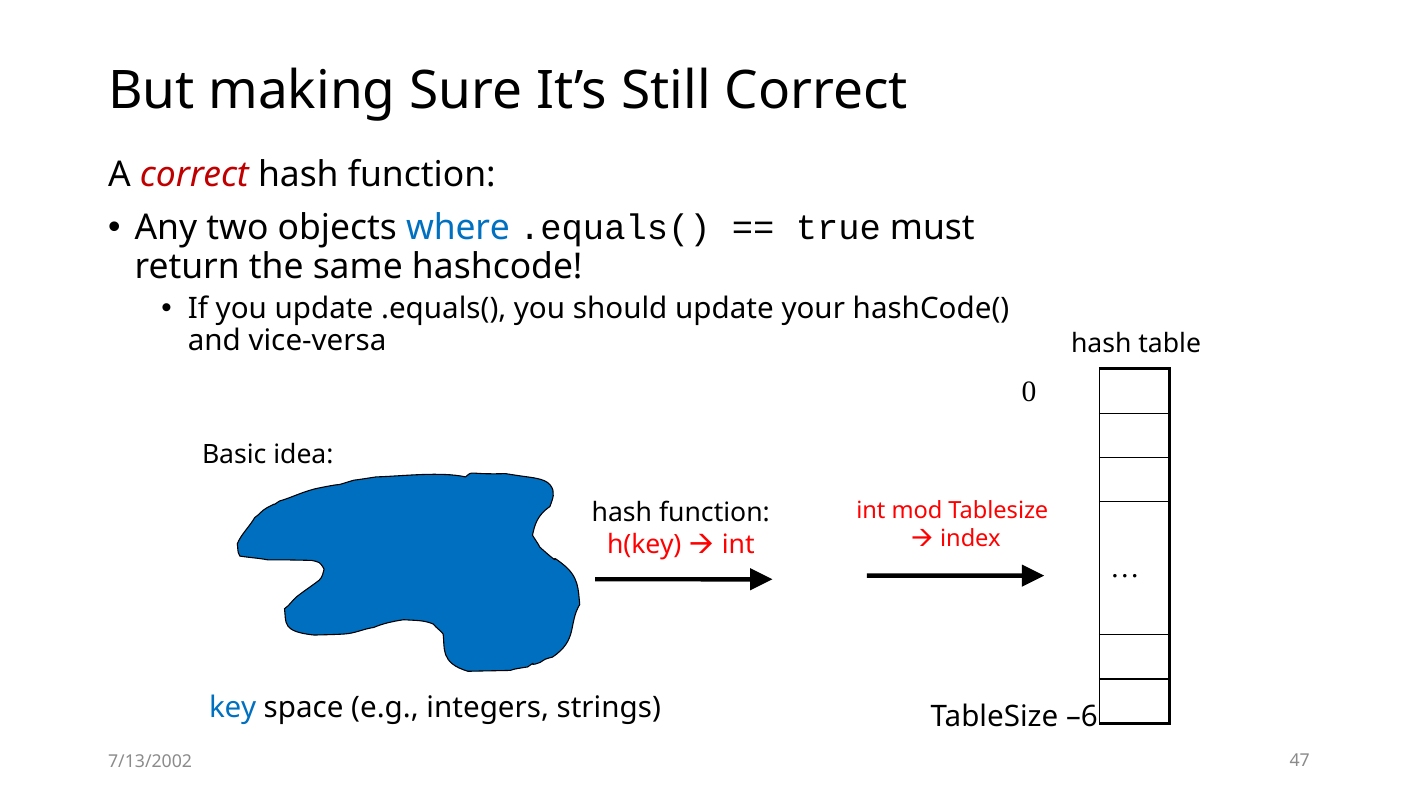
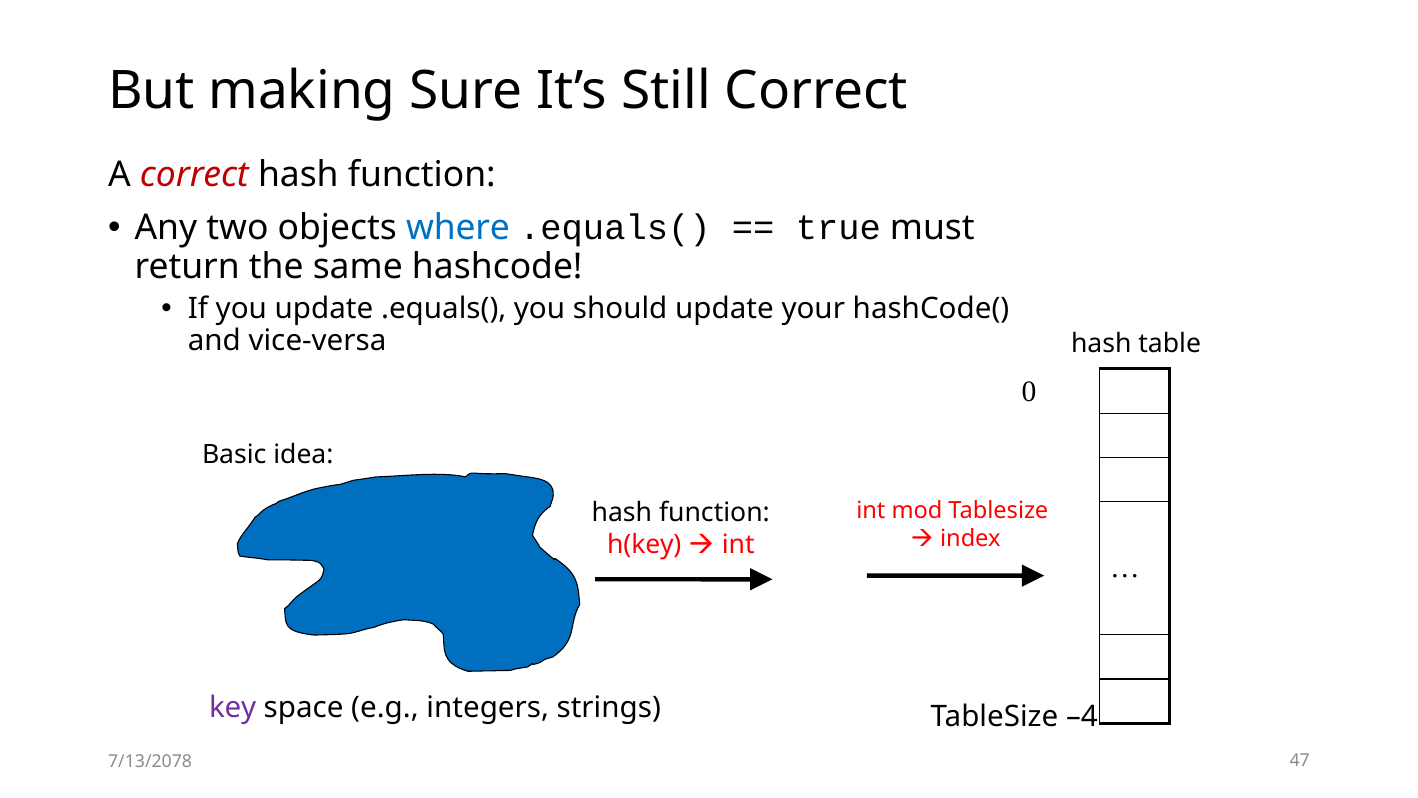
key colour: blue -> purple (233, 707)
–6: –6 -> –4 (1082, 716)
7/13/2002: 7/13/2002 -> 7/13/2078 (150, 762)
